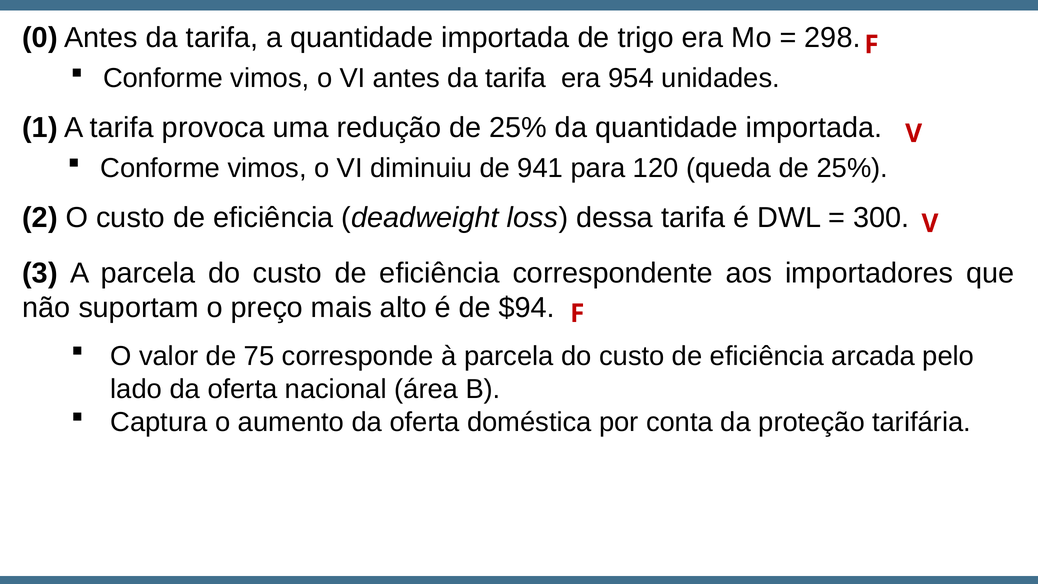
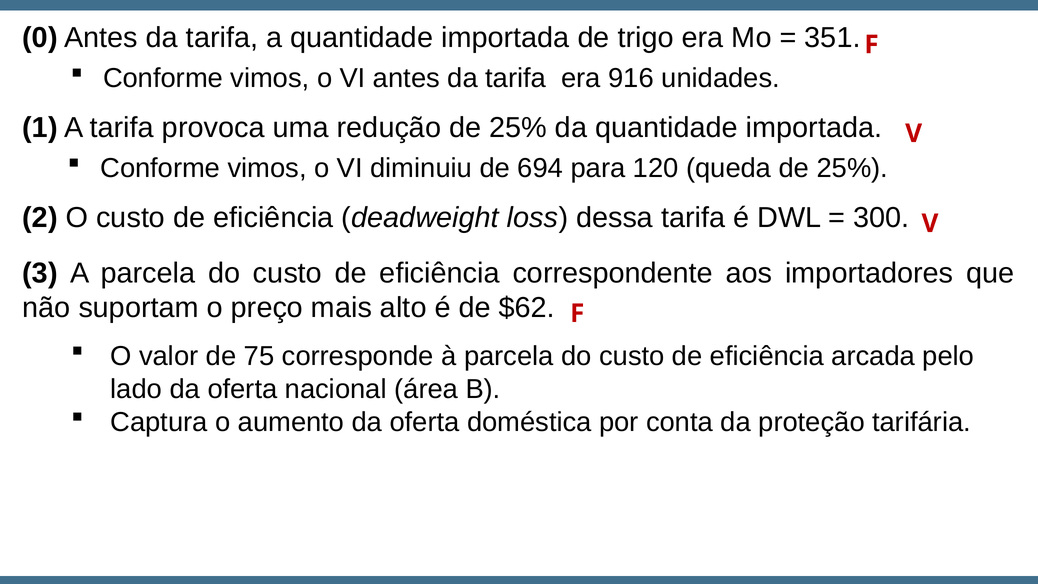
298: 298 -> 351 (832, 38)
954: 954 -> 916 (631, 78)
941: 941 -> 694 (540, 168)
$94: $94 -> $62 (527, 308)
